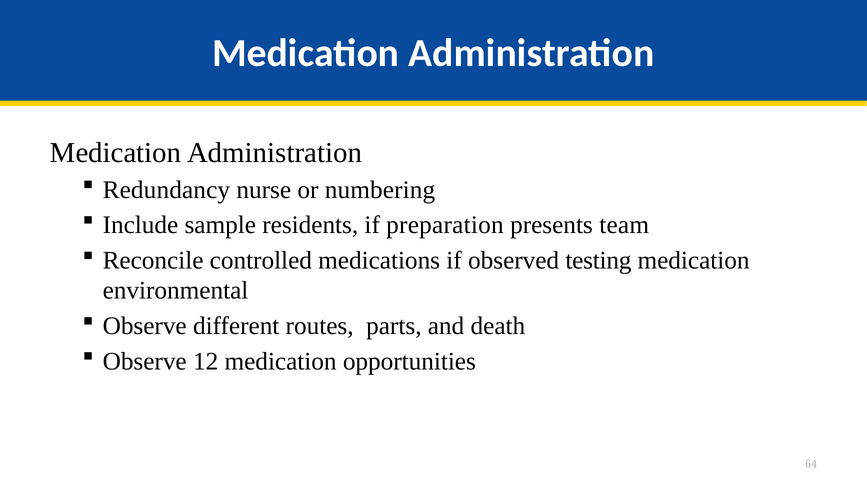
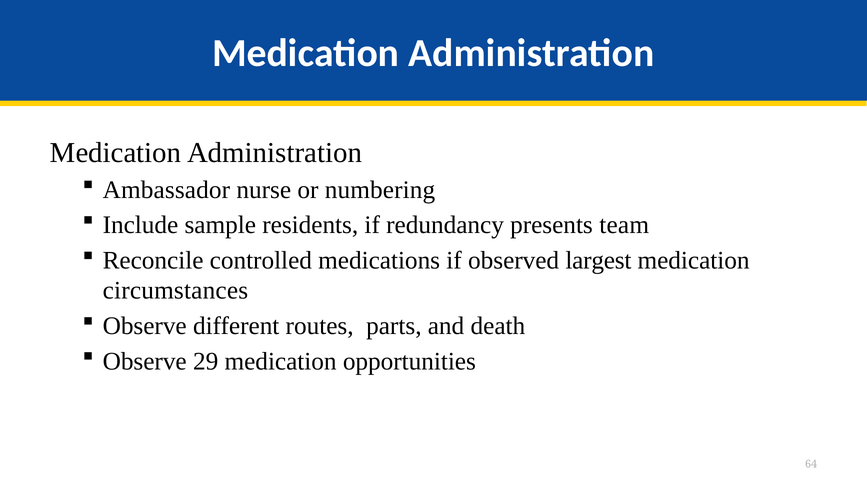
Redundancy: Redundancy -> Ambassador (166, 190)
preparation: preparation -> redundancy (445, 225)
testing: testing -> largest (598, 261)
environmental: environmental -> circumstances (175, 291)
12: 12 -> 29 (206, 362)
